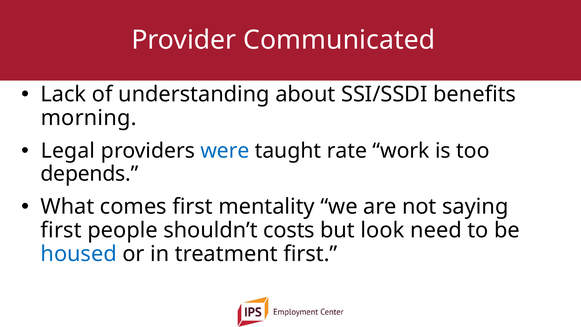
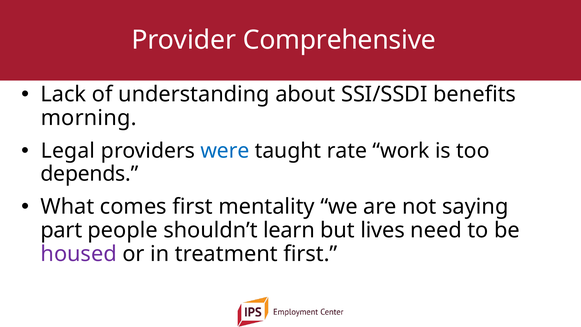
Communicated: Communicated -> Comprehensive (339, 40)
first: first -> part (61, 230)
costs: costs -> learn (289, 230)
look: look -> lives (383, 230)
housed colour: blue -> purple (79, 254)
